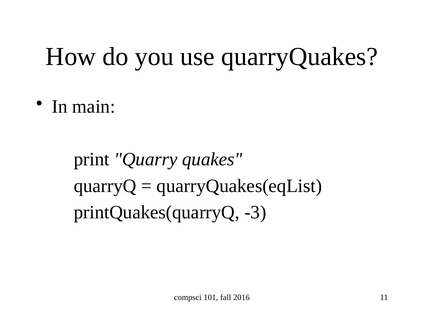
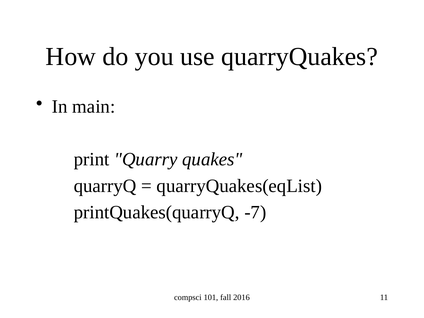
-3: -3 -> -7 (255, 212)
